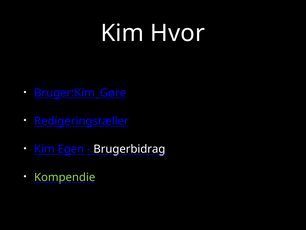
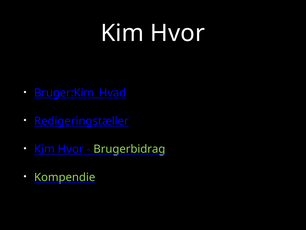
Bruger:Kim_Gøre: Bruger:Kim_Gøre -> Bruger:Kim_Hvad (80, 93)
Egen: Egen -> Hvor (71, 149)
Brugerbidrag colour: white -> light green (129, 149)
